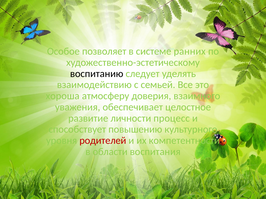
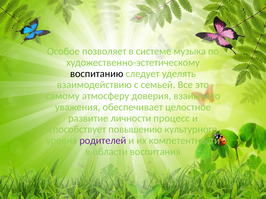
ранних: ранних -> музыка (190, 51)
хороша: хороша -> самому (63, 96)
родителей colour: red -> purple (103, 141)
